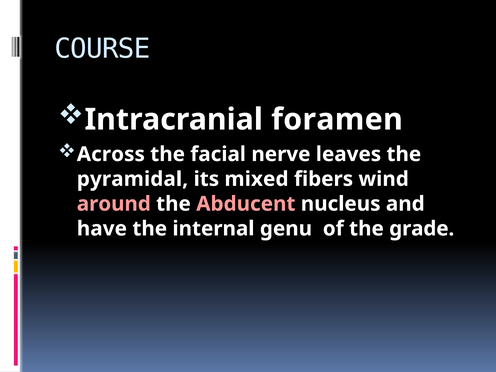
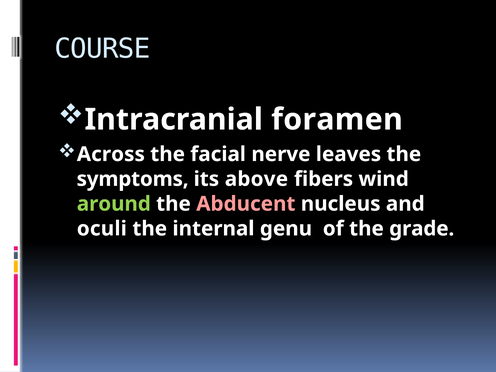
pyramidal: pyramidal -> symptoms (133, 179)
mixed: mixed -> above (256, 179)
around colour: pink -> light green (114, 204)
have: have -> oculi (102, 229)
